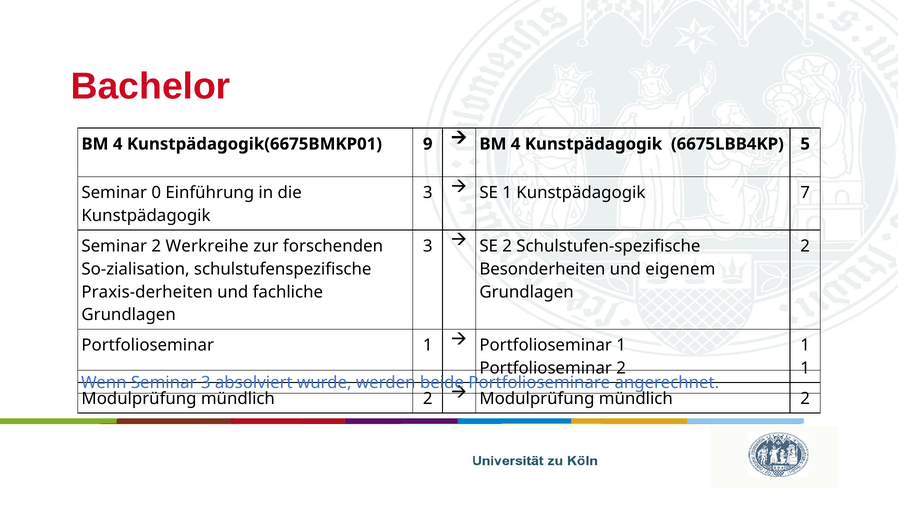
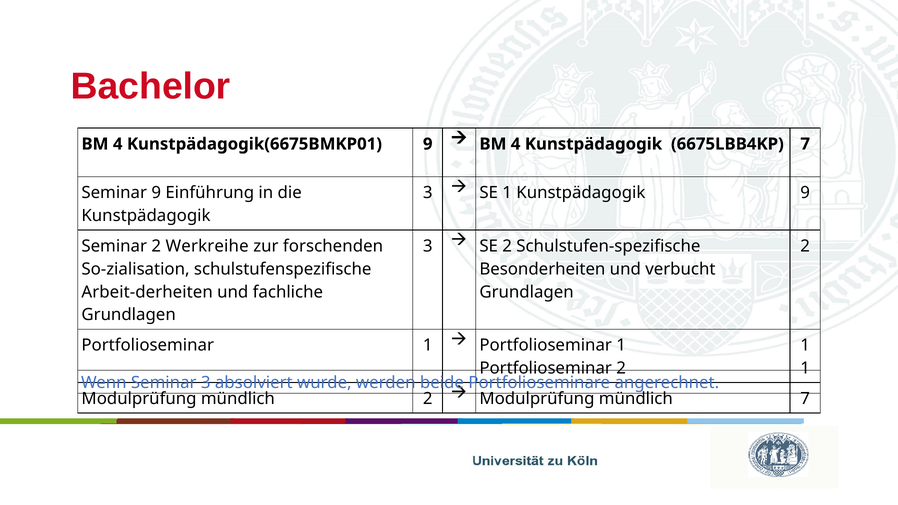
6675LBB4KP 5: 5 -> 7 (805, 144)
Seminar 0: 0 -> 9 (156, 193)
Kunstpädagogik 7: 7 -> 9 (805, 193)
eigenem: eigenem -> verbucht (680, 269)
Praxis-derheiten: Praxis-derheiten -> Arbeit-derheiten (147, 292)
2: 2 -> 7 (805, 399)
